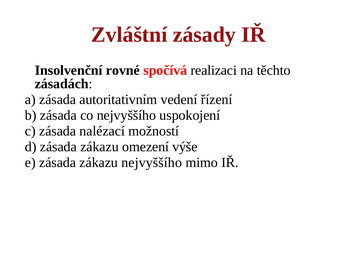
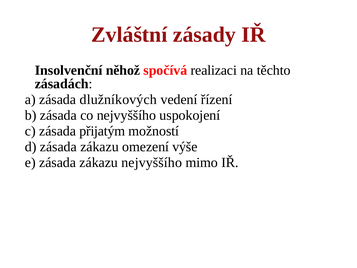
rovné: rovné -> něhož (123, 70)
autoritativním: autoritativním -> dlužníkových (118, 99)
nalézací: nalézací -> přijatým (102, 131)
